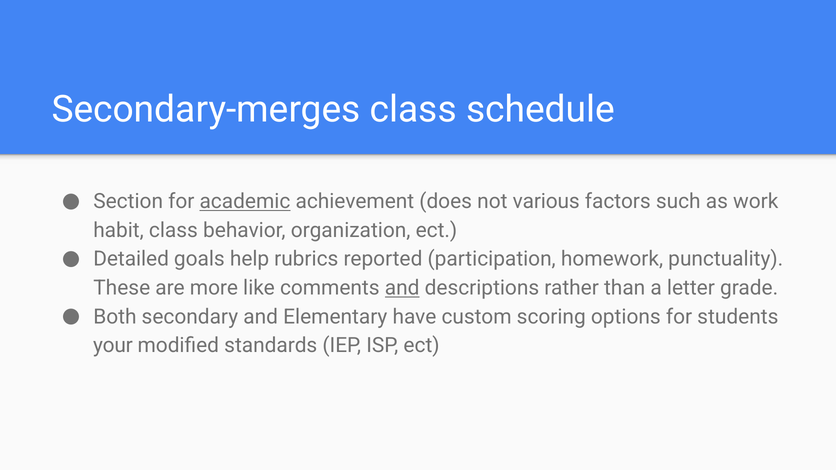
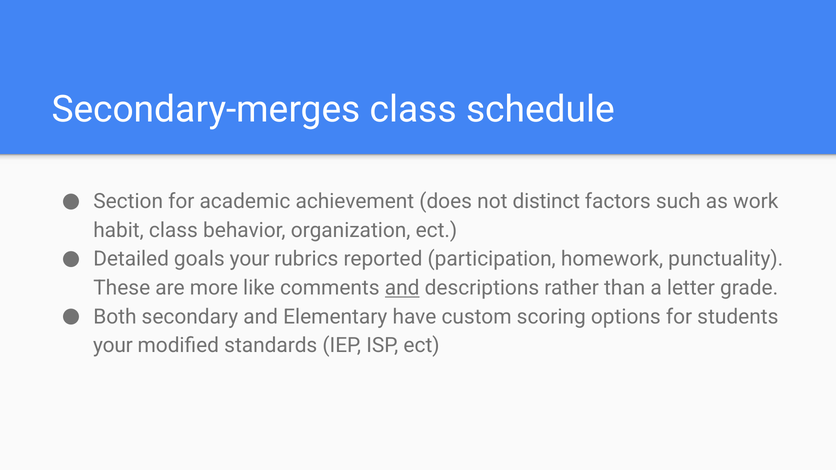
academic underline: present -> none (245, 202)
various: various -> distinct (546, 202)
goals help: help -> your (250, 259)
